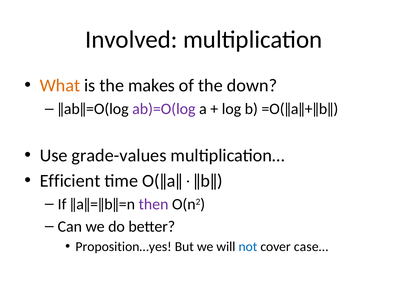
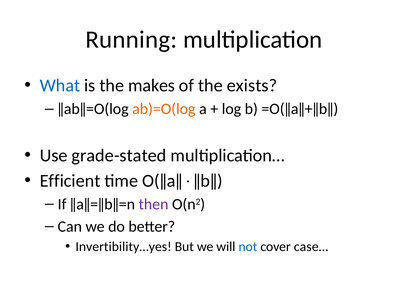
Involved: Involved -> Running (131, 39)
What colour: orange -> blue (60, 86)
down: down -> exists (252, 86)
ab)=O(log colour: purple -> orange (164, 109)
grade-values: grade-values -> grade-stated (119, 155)
Proposition…yes: Proposition…yes -> Invertibility…yes (124, 247)
